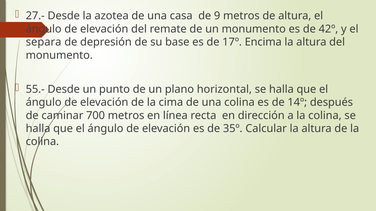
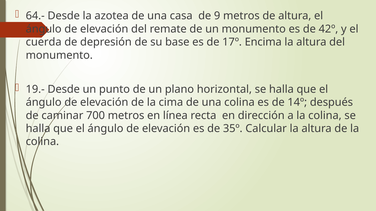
27.-: 27.- -> 64.- (35, 16)
separa: separa -> cuerda (44, 42)
55.-: 55.- -> 19.- (35, 89)
